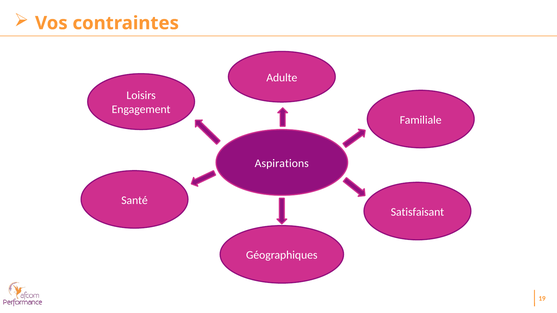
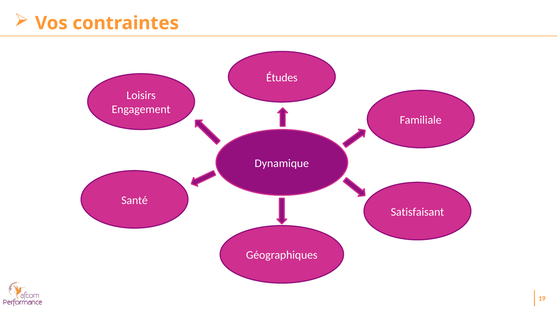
Adulte: Adulte -> Études (282, 78)
Aspirations: Aspirations -> Dynamique (282, 163)
